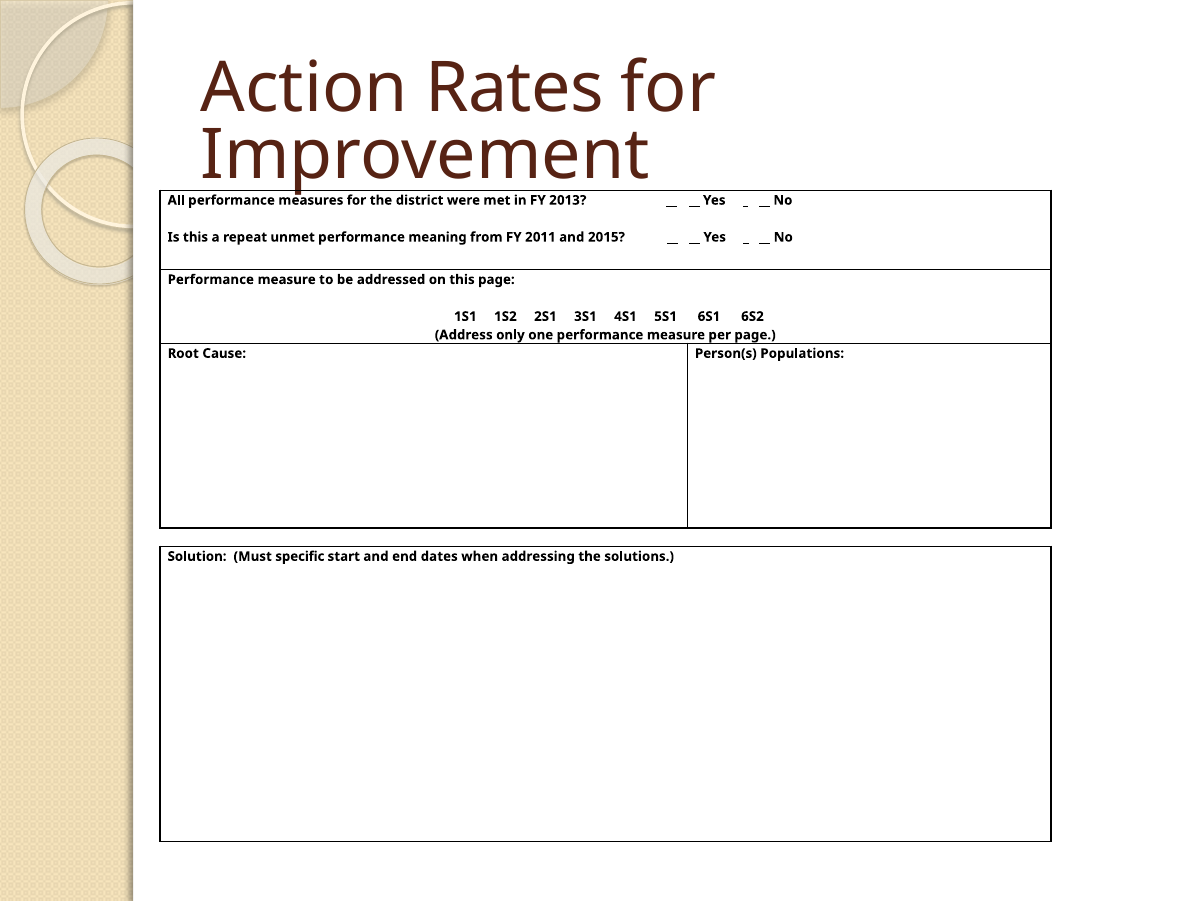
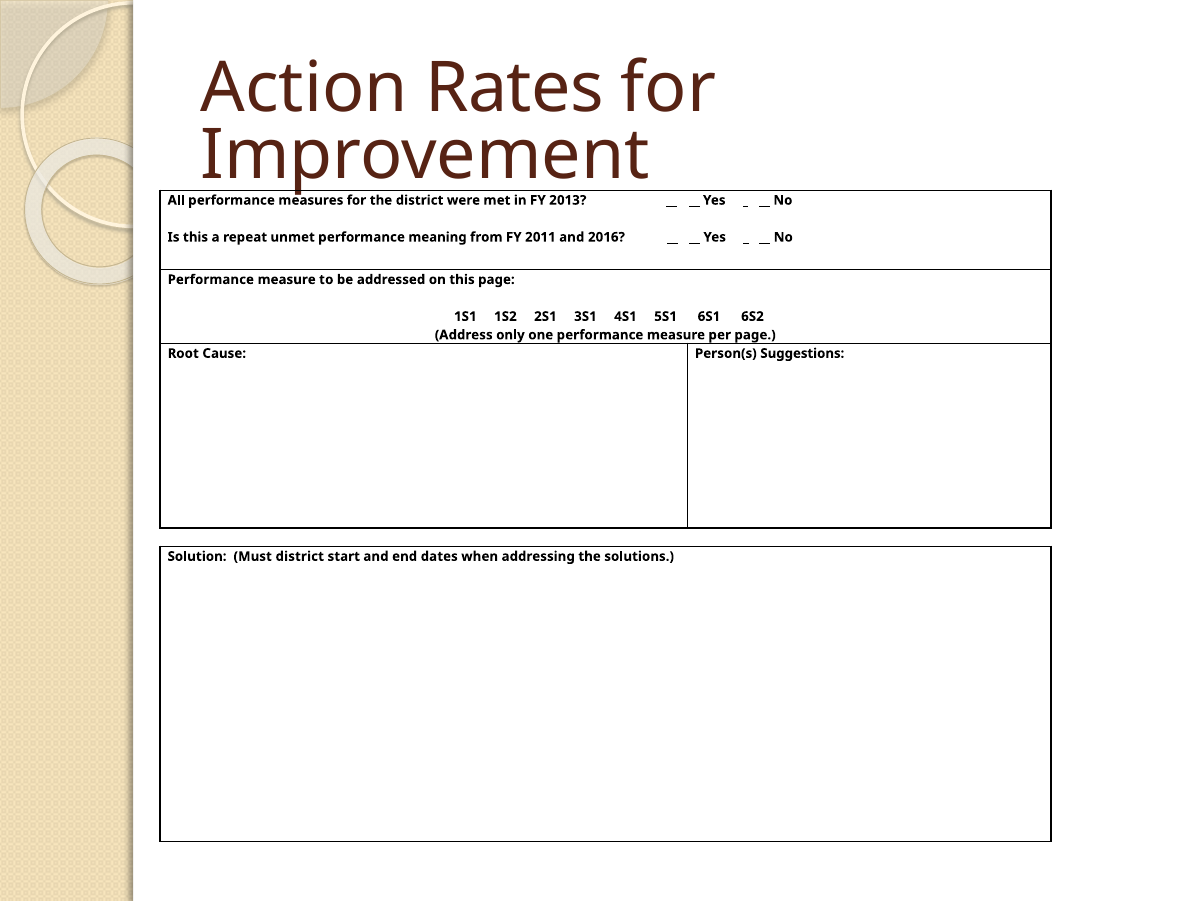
2015: 2015 -> 2016 (606, 237)
Populations: Populations -> Suggestions (802, 353)
Must specific: specific -> district (300, 556)
